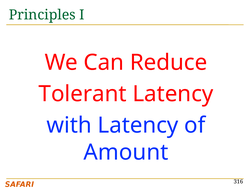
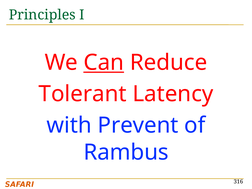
Can underline: none -> present (104, 63)
with Latency: Latency -> Prevent (138, 125)
Amount: Amount -> Rambus (126, 152)
